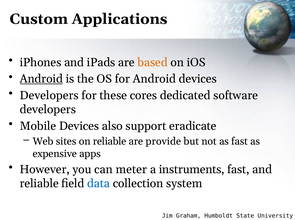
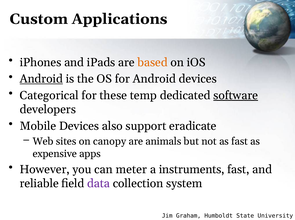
Developers: Developers -> Categorical (49, 96)
cores: cores -> temp (143, 96)
software underline: none -> present (236, 96)
on reliable: reliable -> canopy (110, 142)
provide: provide -> animals (163, 142)
data colour: blue -> purple (99, 184)
